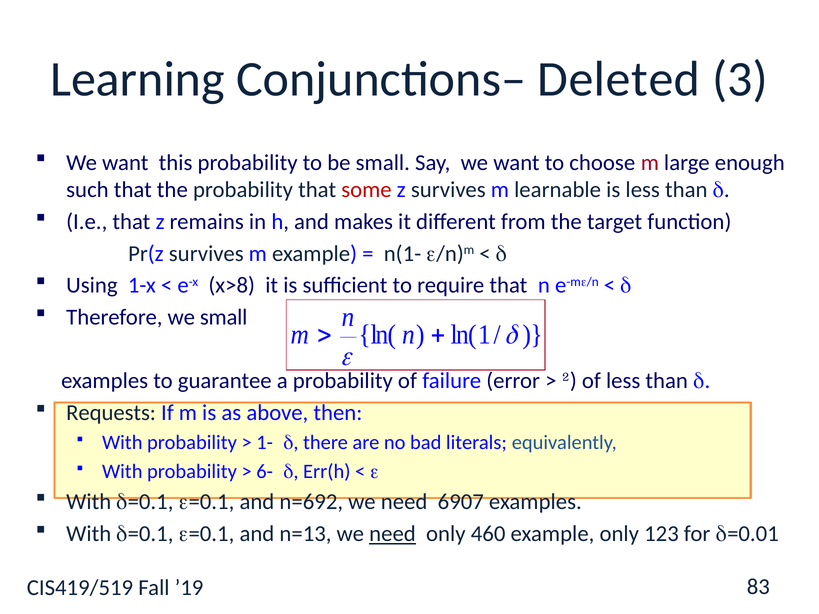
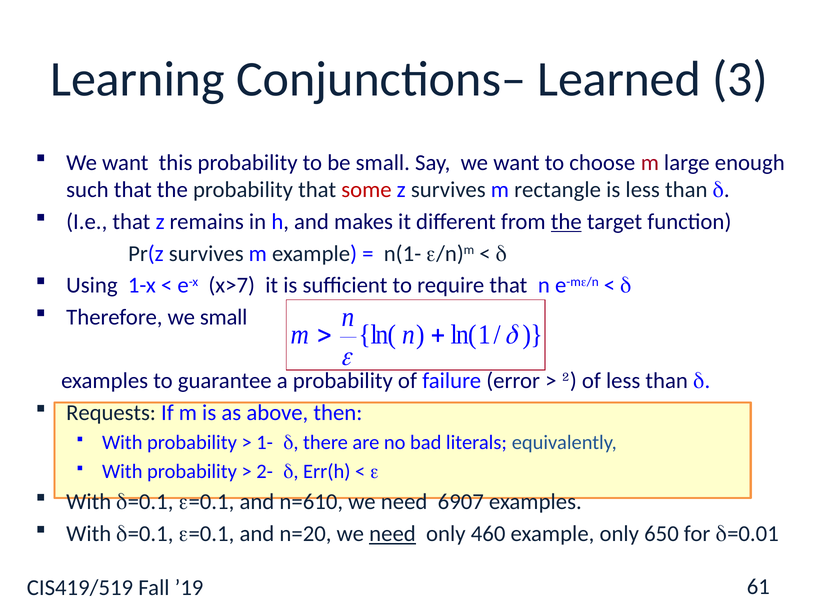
Deleted: Deleted -> Learned (619, 79)
learnable: learnable -> rectangle (558, 190)
the underline: none -> present (566, 222)
x>8: x>8 -> x>7 (232, 286)
6-: 6- -> 2- (265, 472)
n=692: n=692 -> n=610 (311, 502)
n=13: n=13 -> n=20 (306, 534)
123: 123 -> 650 (661, 534)
83: 83 -> 61 (758, 587)
